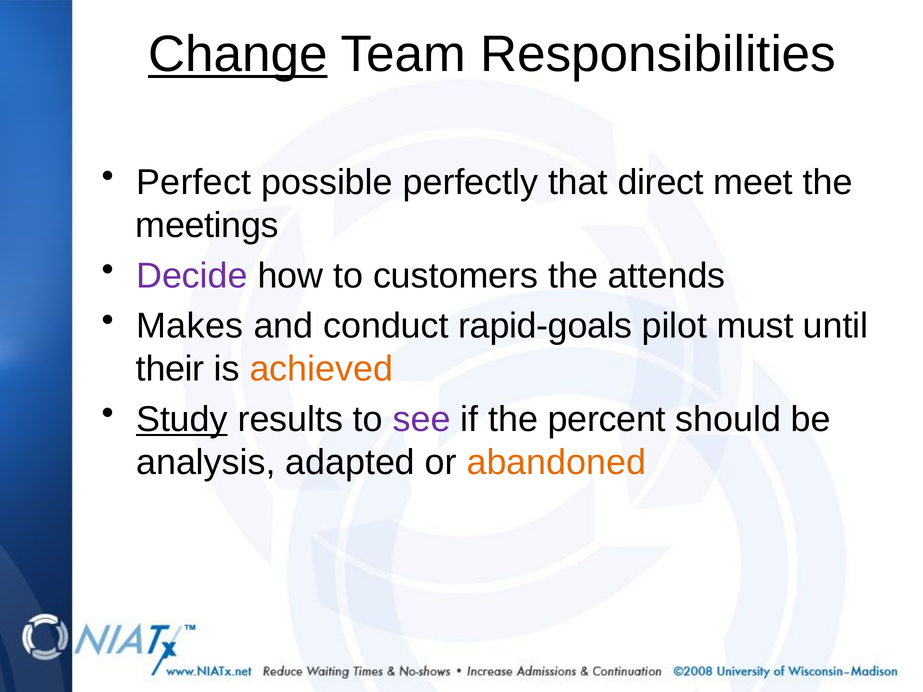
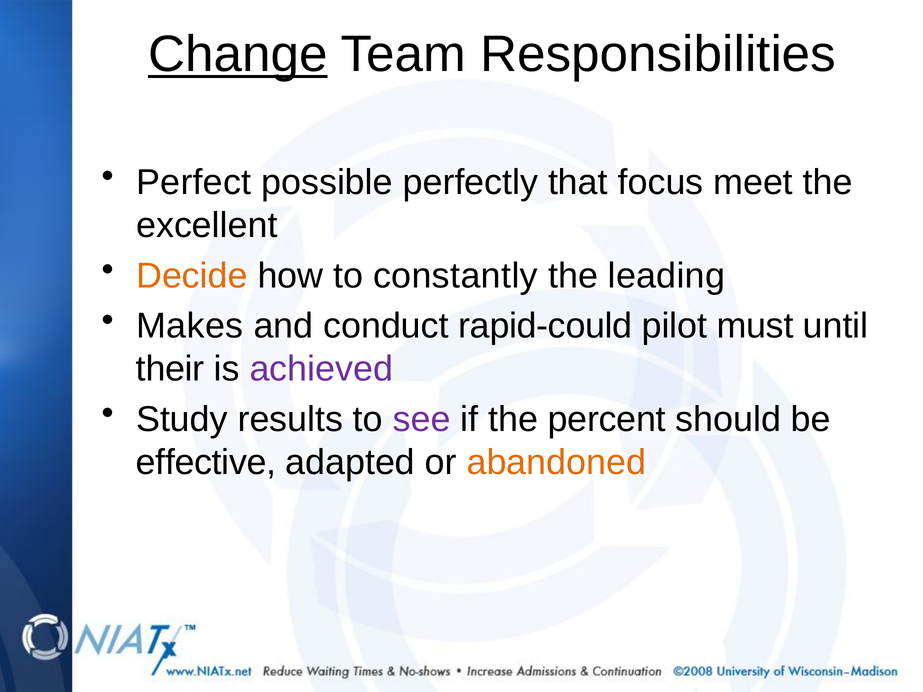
direct: direct -> focus (661, 182)
meetings: meetings -> excellent (207, 226)
Decide colour: purple -> orange (192, 276)
customers: customers -> constantly (455, 276)
attends: attends -> leading (666, 276)
rapid-goals: rapid-goals -> rapid-could (545, 326)
achieved colour: orange -> purple (321, 369)
Study underline: present -> none (182, 420)
analysis: analysis -> effective (206, 463)
